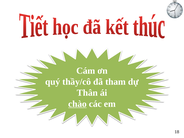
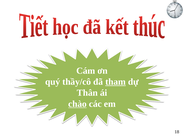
tham underline: none -> present (116, 82)
